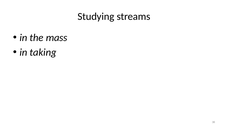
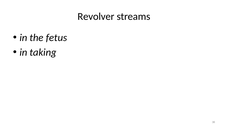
Studying: Studying -> Revolver (96, 17)
mass: mass -> fetus (57, 38)
